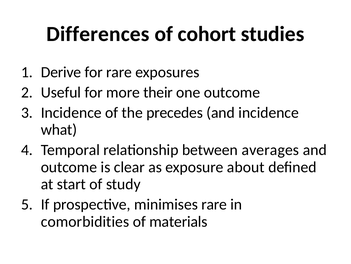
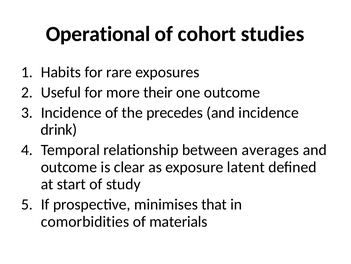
Differences: Differences -> Operational (98, 34)
Derive: Derive -> Habits (61, 72)
what: what -> drink (59, 129)
about: about -> latent (246, 167)
minimises rare: rare -> that (214, 204)
